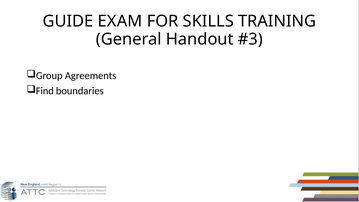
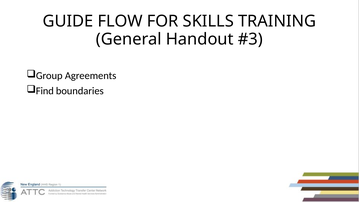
EXAM: EXAM -> FLOW (120, 21)
